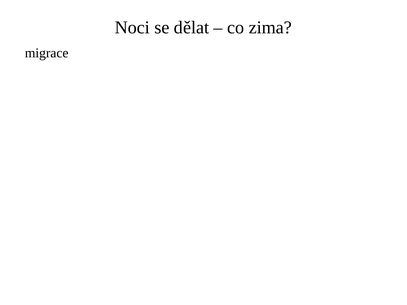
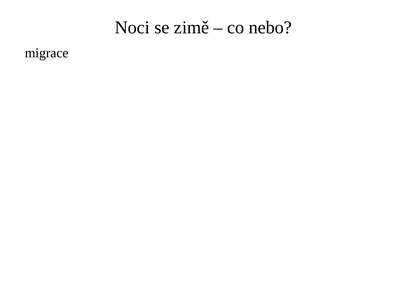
dělat: dělat -> zimě (192, 28)
zima: zima -> nebo (270, 28)
